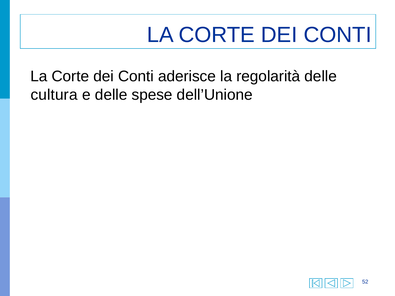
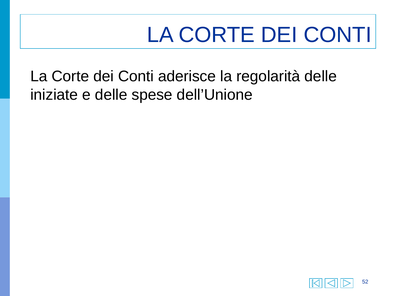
cultura: cultura -> iniziate (54, 95)
